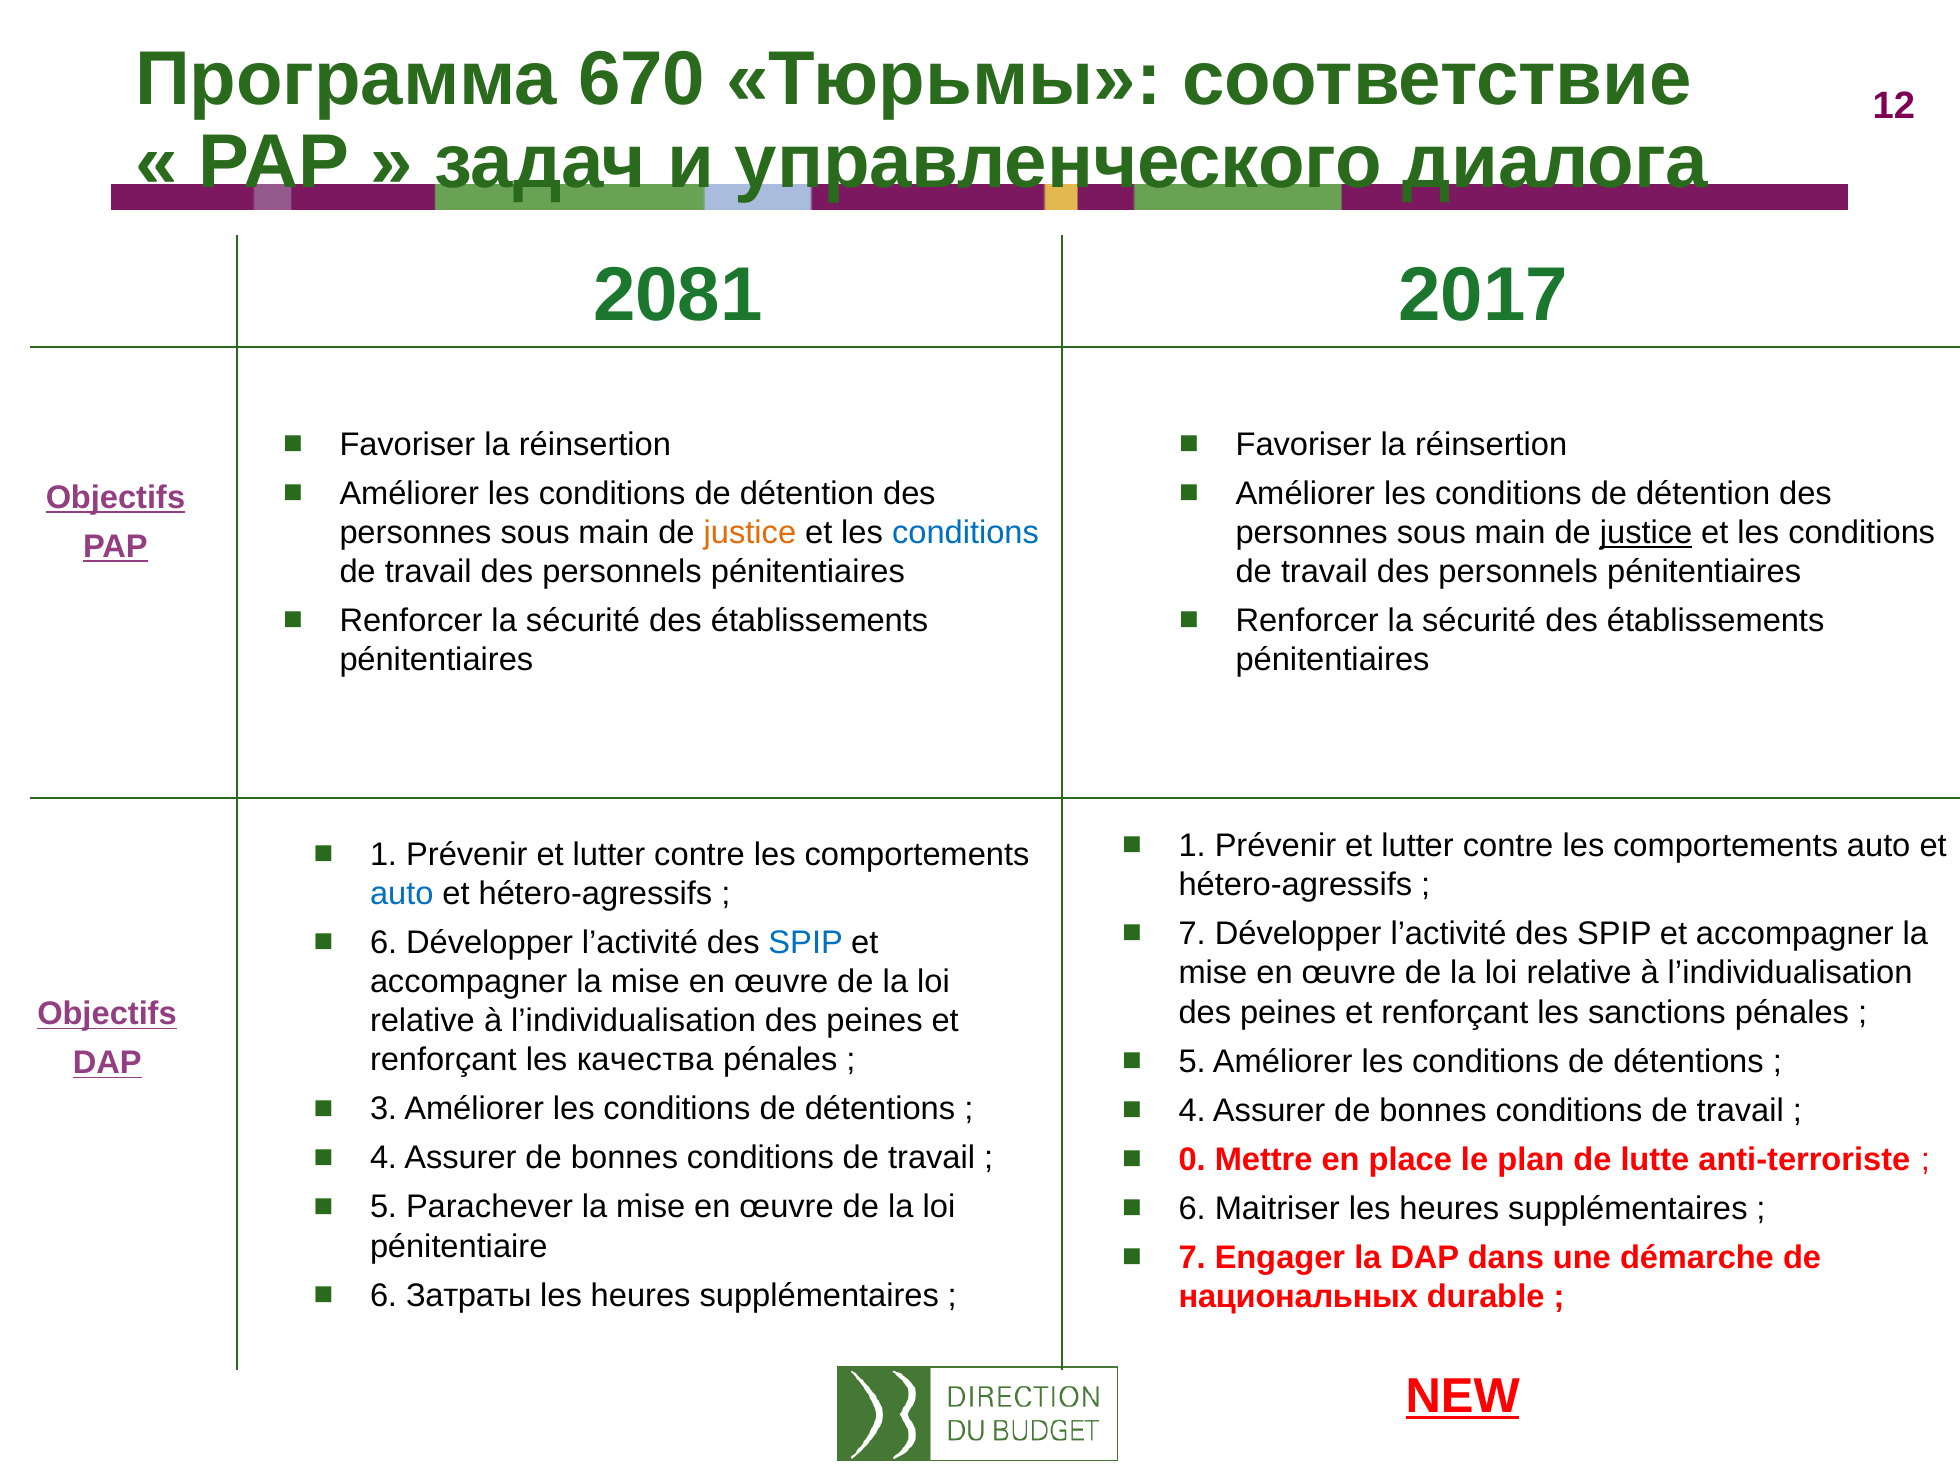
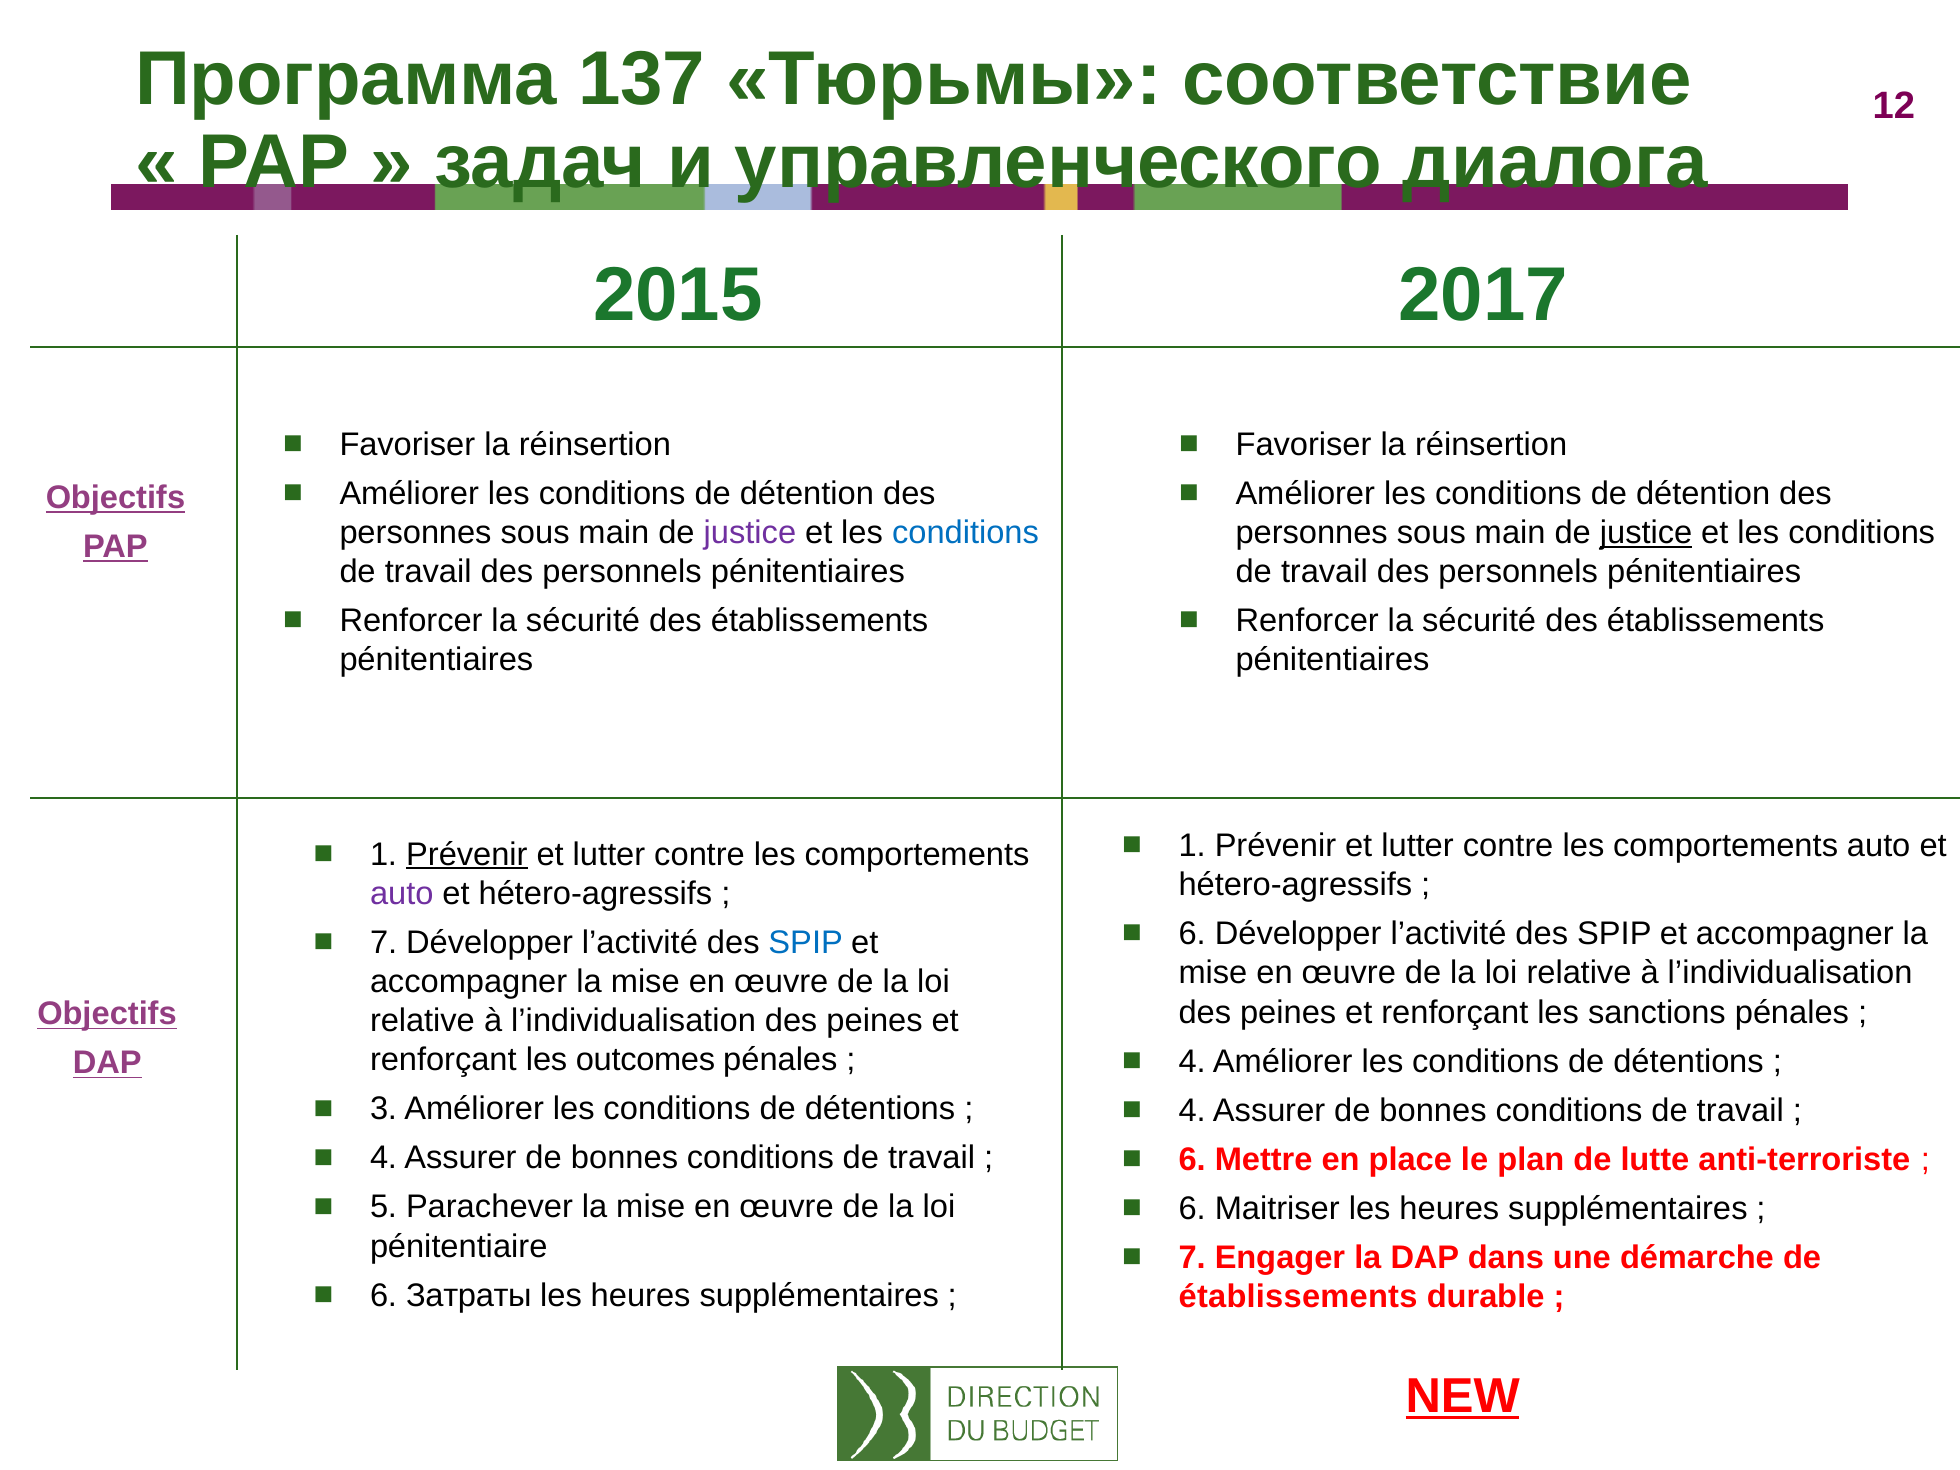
670: 670 -> 137 (642, 80)
2081: 2081 -> 2015 (678, 296)
justice colour: orange -> purple (750, 533)
Prévenir underline: none -> present (467, 854)
auto colour: blue -> purple (402, 894)
7: 7 -> 6 (1192, 934)
6: 6 -> 7 (384, 943)
5: 5 -> 4 (1192, 1061)
качества: качества -> outcomes (645, 1060)
0: 0 -> 6 (1192, 1159)
национальных: национальных -> établissements (1298, 1296)
